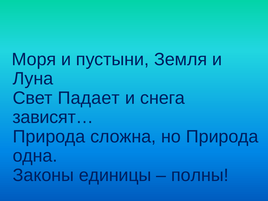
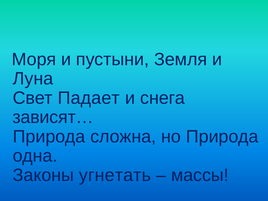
единицы: единицы -> угнетать (115, 175)
полны: полны -> массы (200, 175)
